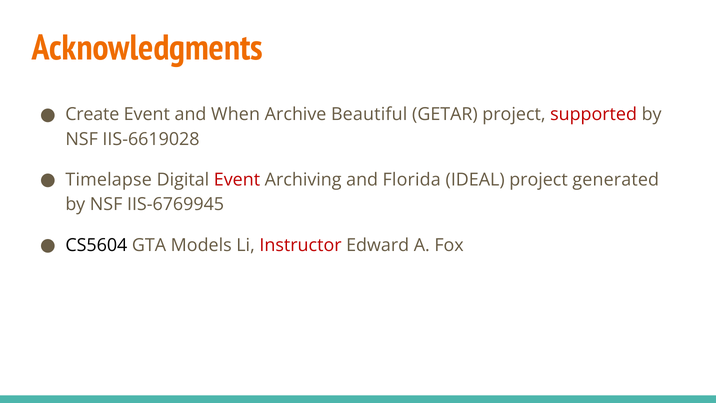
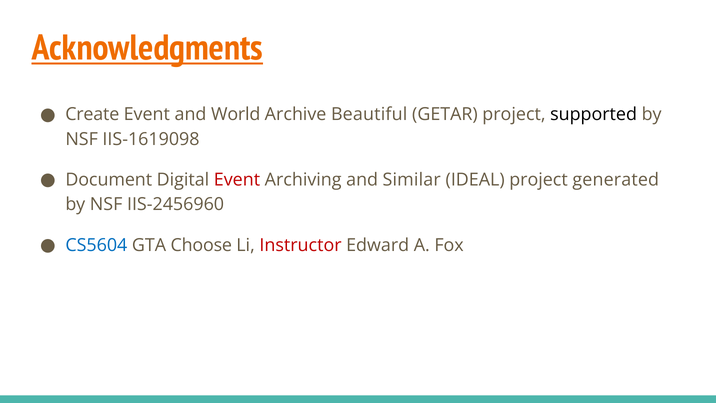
Acknowledgments underline: none -> present (147, 48)
When: When -> World (236, 114)
supported colour: red -> black (594, 114)
IIS-6619028: IIS-6619028 -> IIS-1619098 (151, 139)
Timelapse: Timelapse -> Document (109, 180)
Florida: Florida -> Similar (412, 180)
IIS-6769945: IIS-6769945 -> IIS-2456960 (176, 204)
CS5604 colour: black -> blue (96, 245)
Models: Models -> Choose (201, 245)
